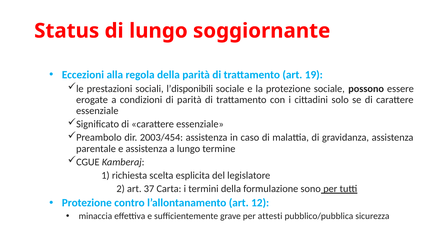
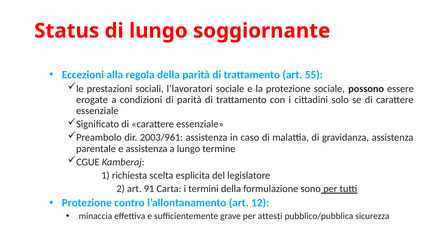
19: 19 -> 55 (314, 75)
l’disponibili: l’disponibili -> l’lavoratori (190, 89)
2003/454: 2003/454 -> 2003/961 (161, 138)
37: 37 -> 91 (149, 189)
